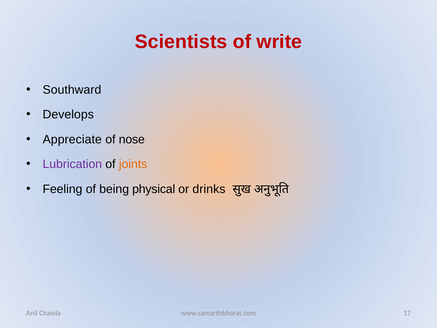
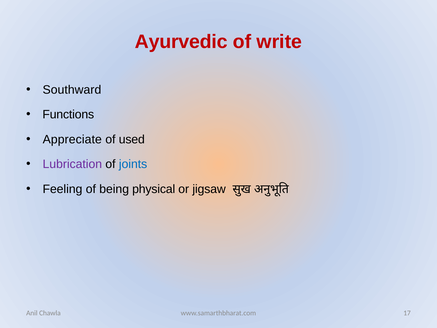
Scientists: Scientists -> Ayurvedic (181, 42)
Develops: Develops -> Functions (68, 115)
nose: nose -> used (132, 139)
joints colour: orange -> blue (133, 164)
drinks: drinks -> jigsaw (209, 189)
